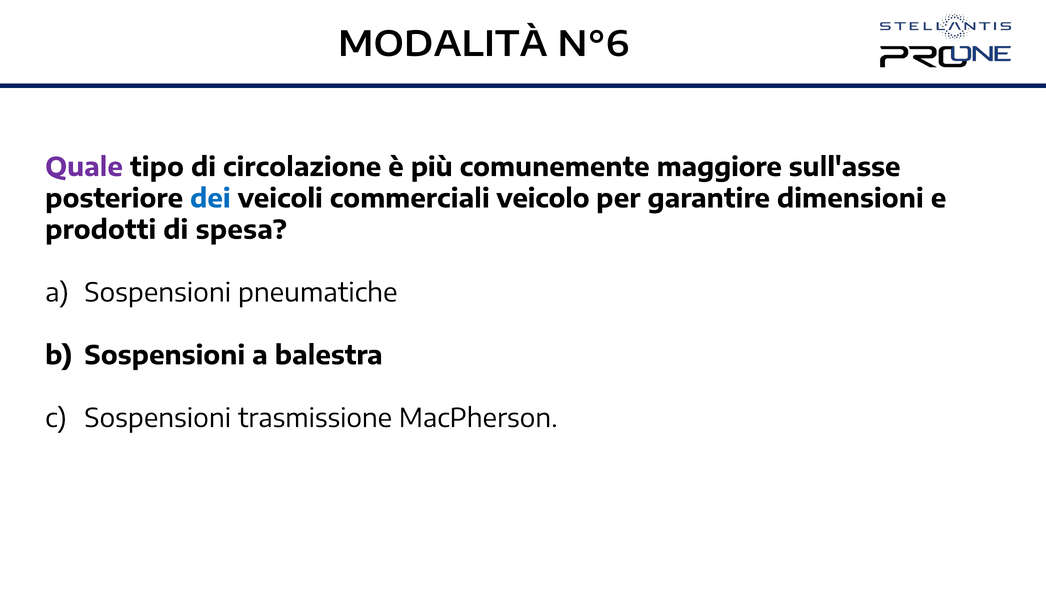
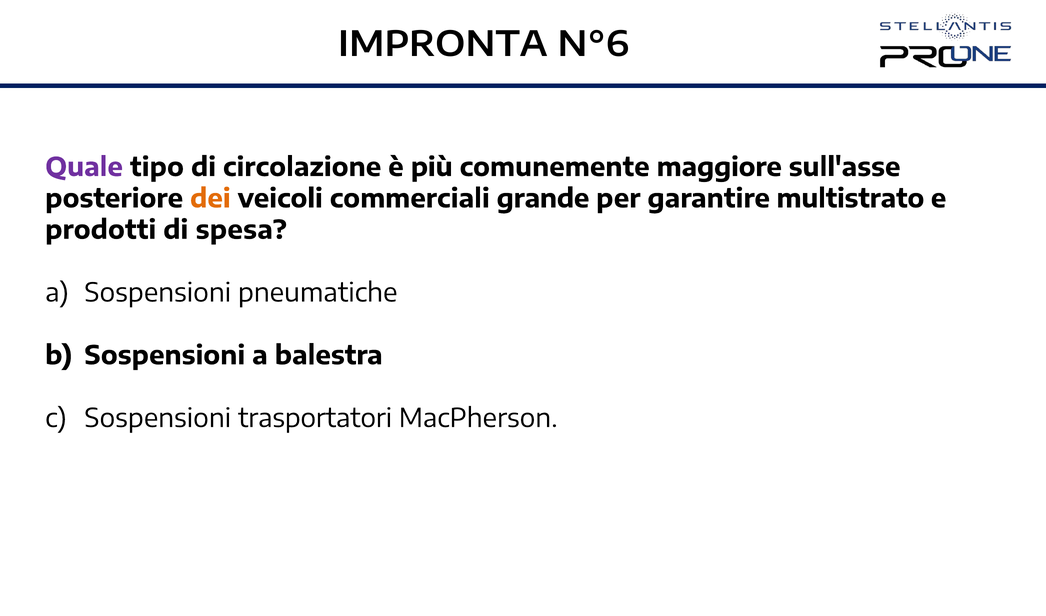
MODALITÀ: MODALITÀ -> IMPRONTA (443, 45)
dei colour: blue -> orange (210, 199)
veicolo: veicolo -> grande (543, 199)
dimensioni: dimensioni -> multistrato (850, 199)
trasmissione: trasmissione -> trasportatori (315, 419)
